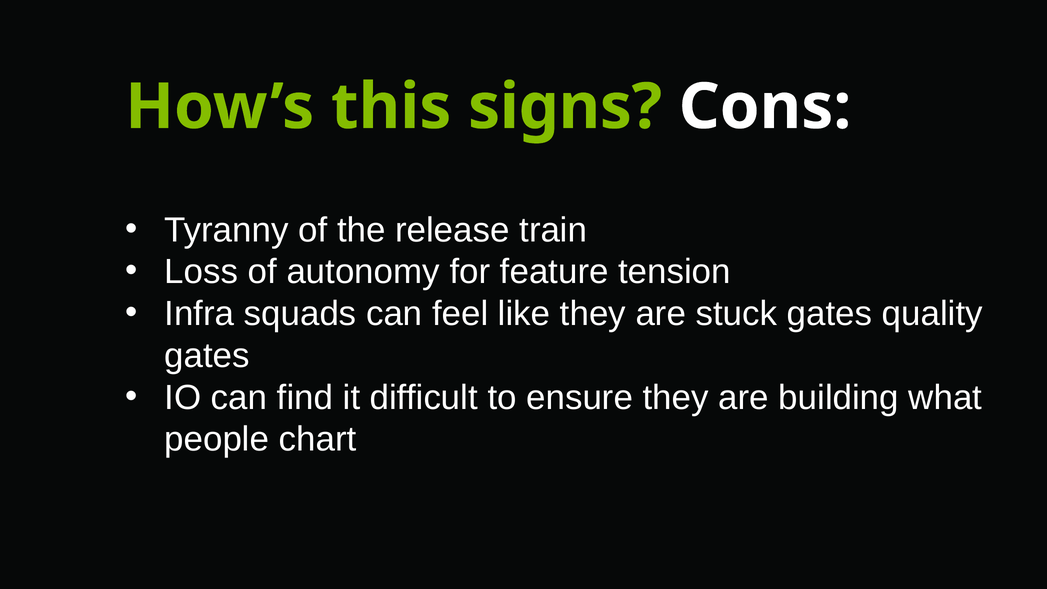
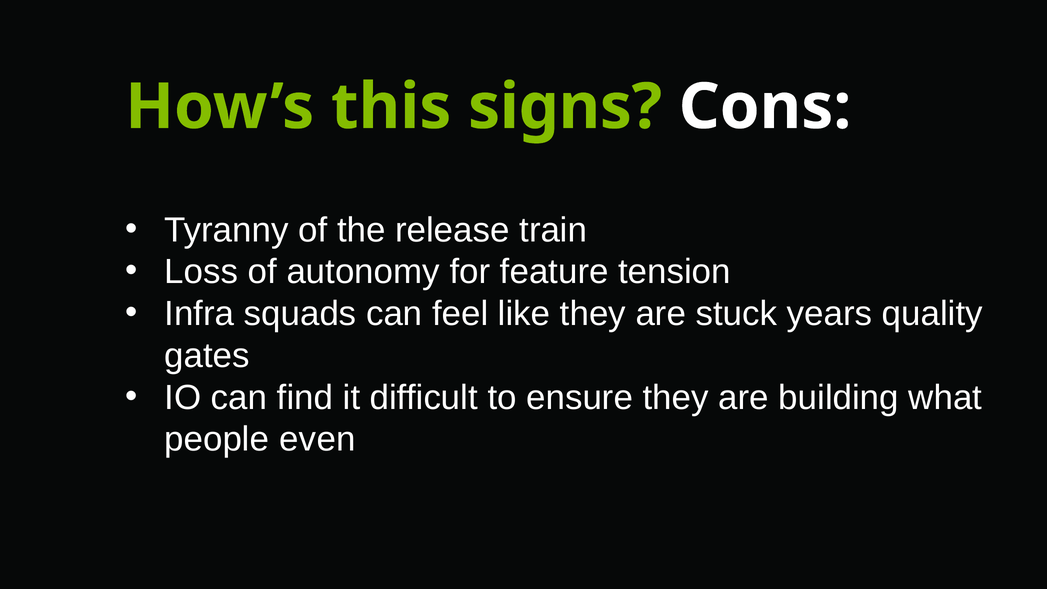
stuck gates: gates -> years (830, 314)
chart: chart -> even (317, 439)
